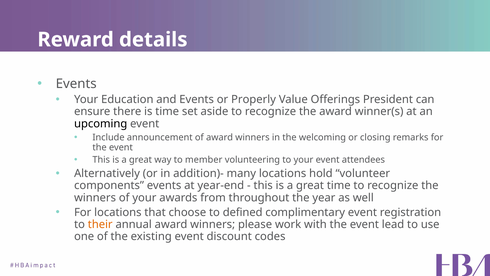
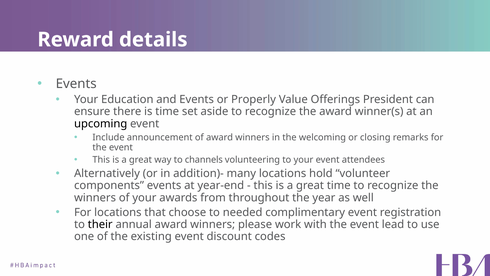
member: member -> channels (204, 160)
defined: defined -> needed (243, 212)
their colour: orange -> black (100, 224)
